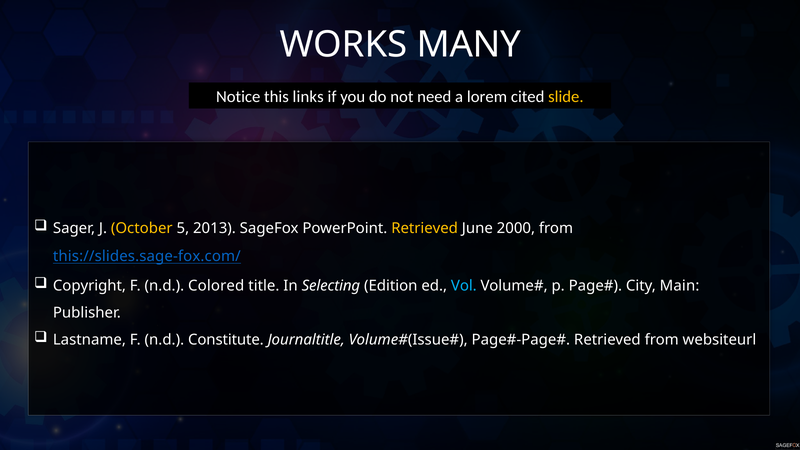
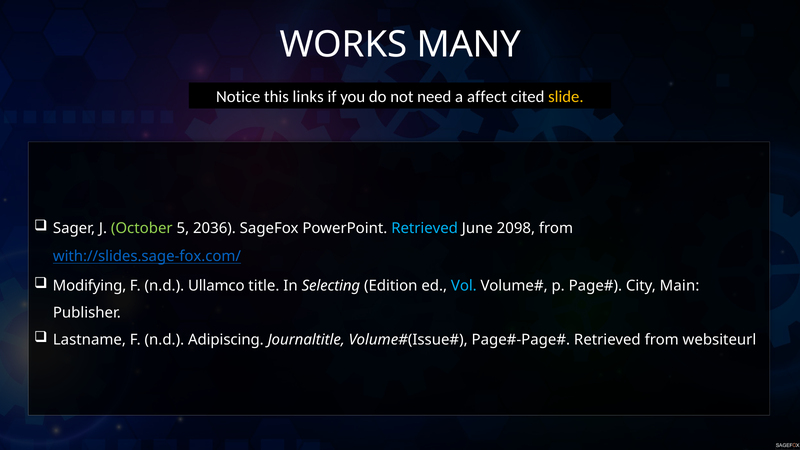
lorem: lorem -> affect (487, 97)
October colour: yellow -> light green (142, 228)
2013: 2013 -> 2036 (214, 228)
Retrieved colour: yellow -> light blue (425, 228)
2000: 2000 -> 2098 (516, 228)
this://slides.sage-fox.com/: this://slides.sage-fox.com/ -> with://slides.sage-fox.com/ (147, 257)
Copyright: Copyright -> Modifying (89, 286)
Colored: Colored -> Ullamco (216, 286)
Constitute: Constitute -> Adipiscing (226, 340)
